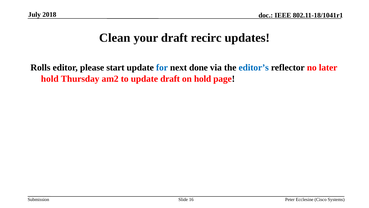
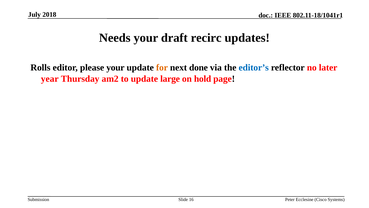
Clean: Clean -> Needs (115, 38)
please start: start -> your (115, 68)
for colour: blue -> orange (162, 68)
hold: hold -> year (50, 79)
update draft: draft -> large (170, 79)
